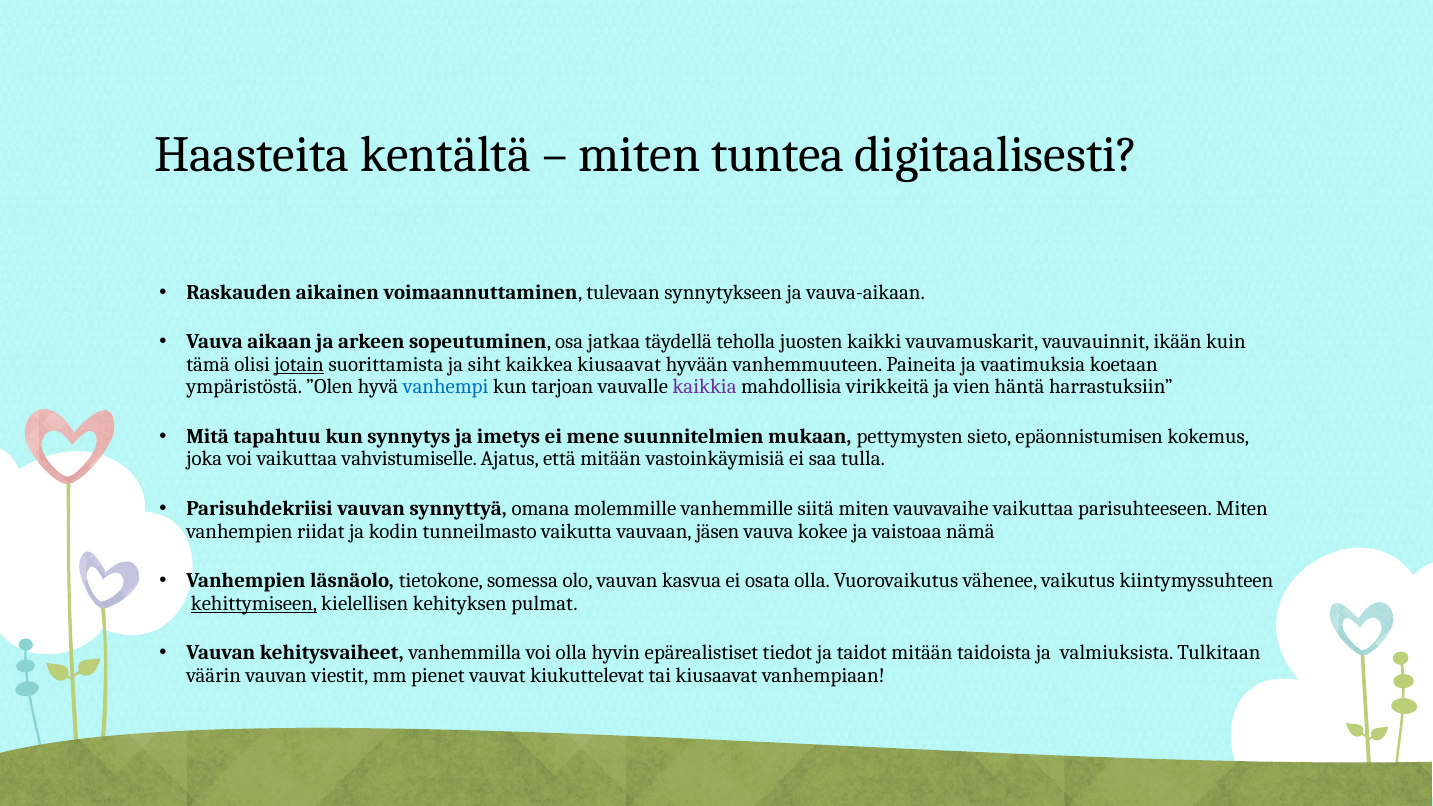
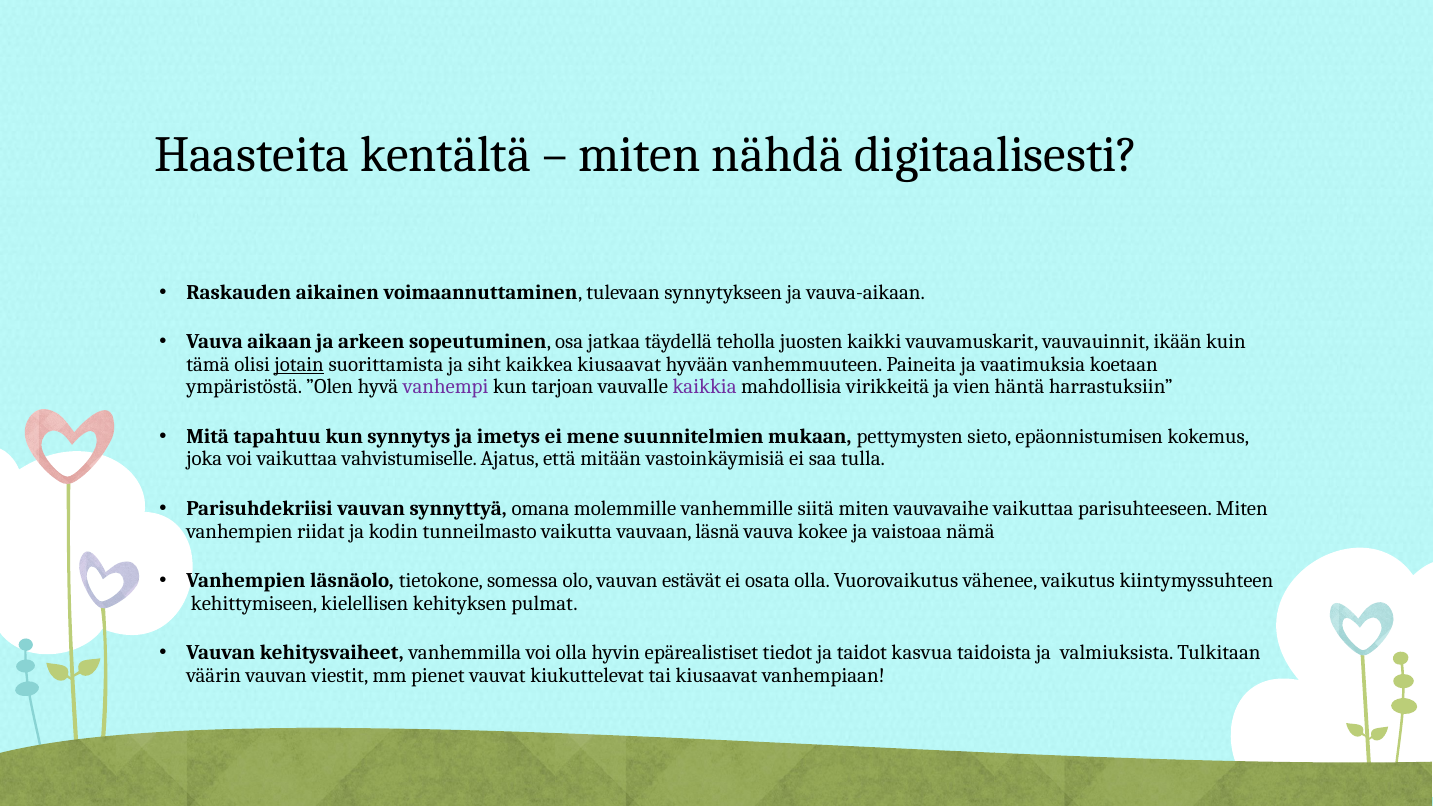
tuntea: tuntea -> nähdä (777, 155)
vanhempi colour: blue -> purple (446, 387)
jäsen: jäsen -> läsnä (718, 531)
kasvua: kasvua -> estävät (692, 581)
kehittymiseen underline: present -> none (254, 603)
taidot mitään: mitään -> kasvua (922, 653)
